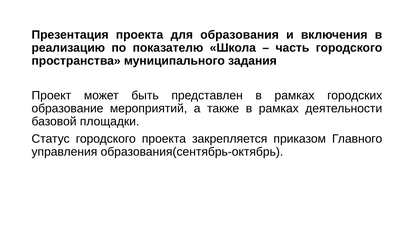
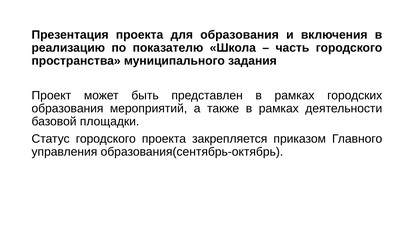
образование: образование -> образования (68, 109)
